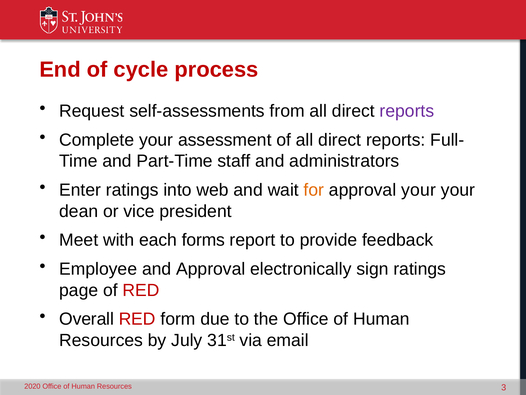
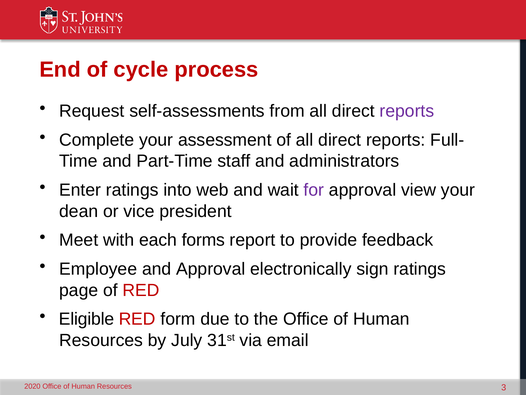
for colour: orange -> purple (314, 190)
approval your: your -> view (419, 190)
Overall: Overall -> Eligible (87, 319)
